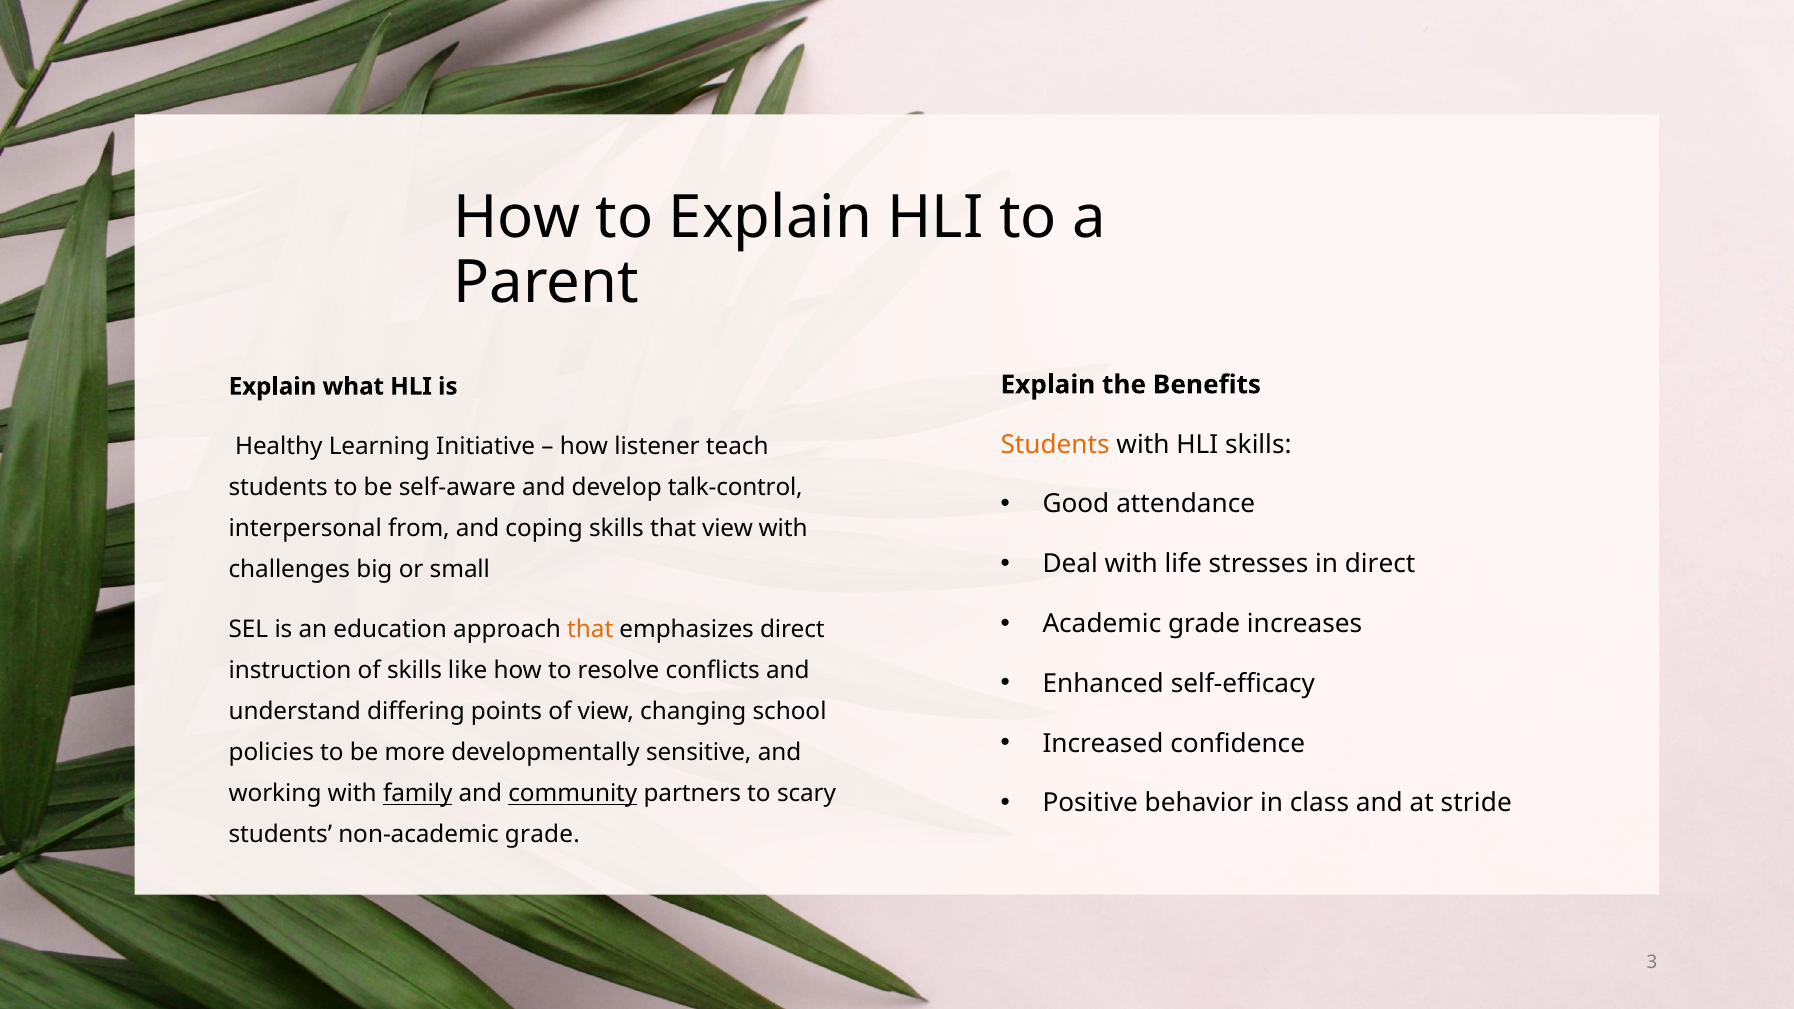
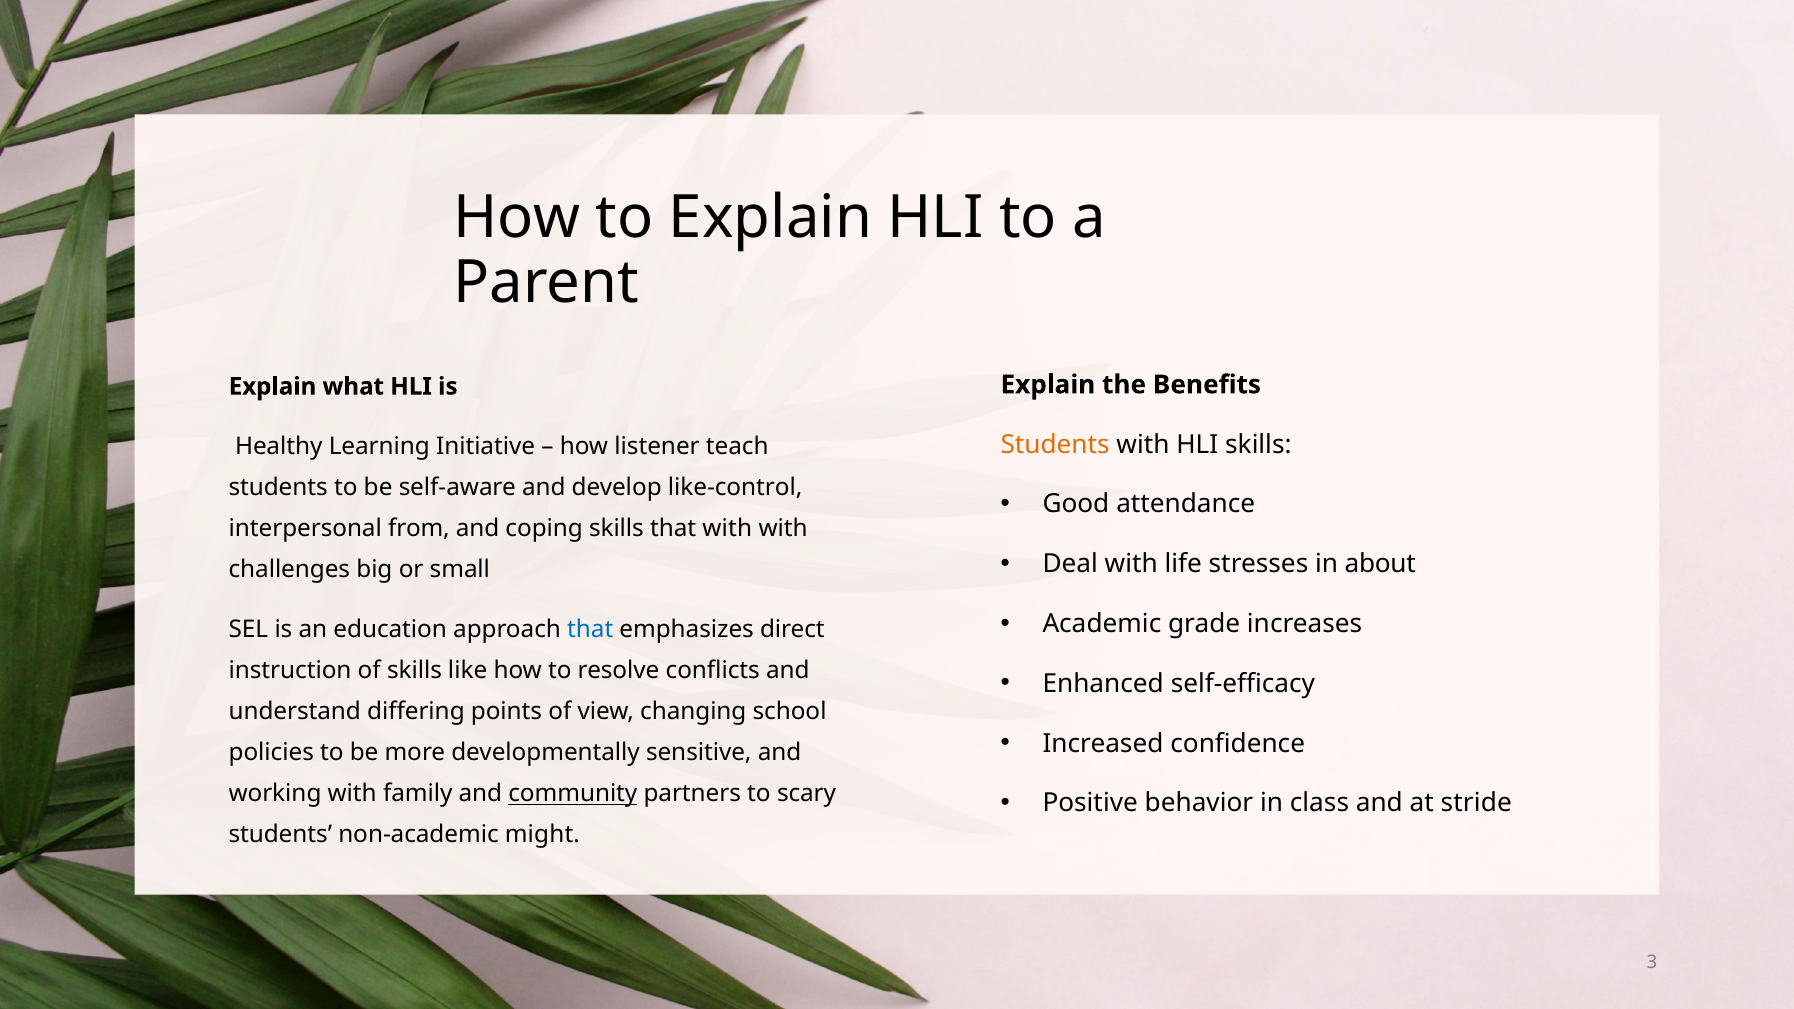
talk-control: talk-control -> like-control (735, 487)
that view: view -> with (727, 529)
in direct: direct -> about (1380, 564)
that colour: orange -> blue (590, 629)
family underline: present -> none (418, 794)
non-academic grade: grade -> might (542, 835)
